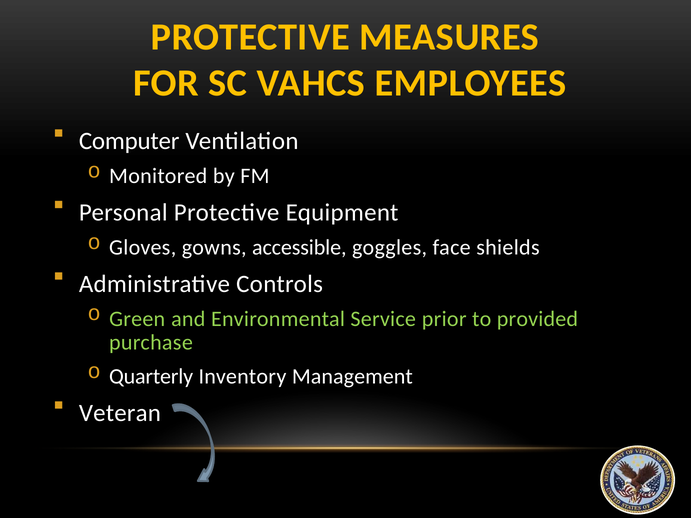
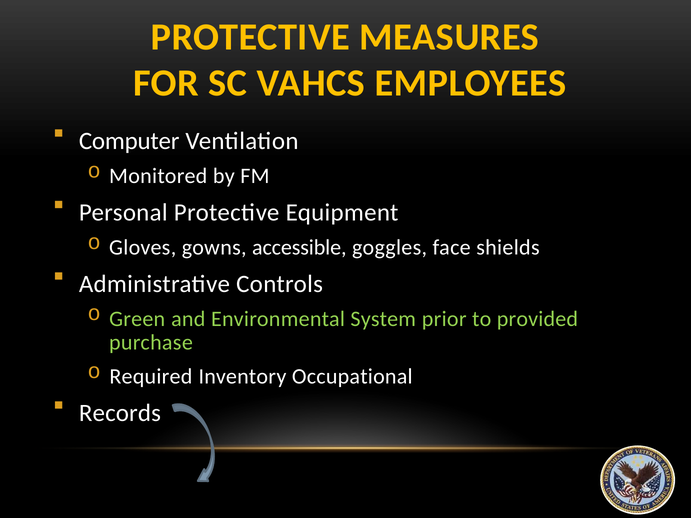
Service: Service -> System (383, 319)
Quarterly: Quarterly -> Required (151, 377)
Management: Management -> Occupational (352, 377)
Veteran: Veteran -> Records (120, 413)
